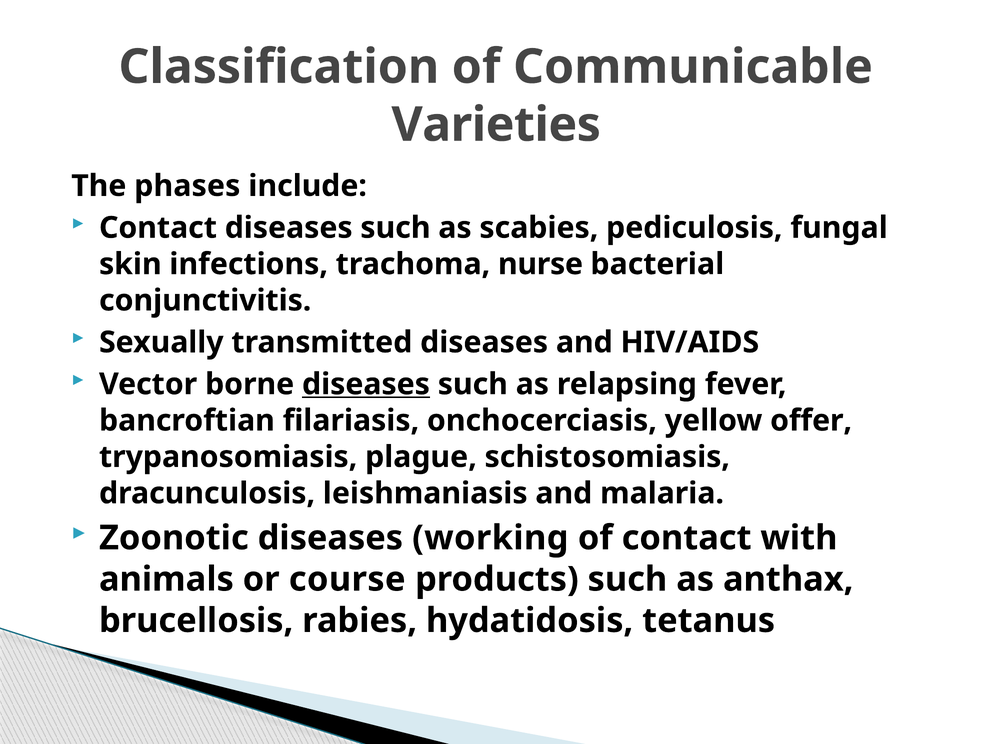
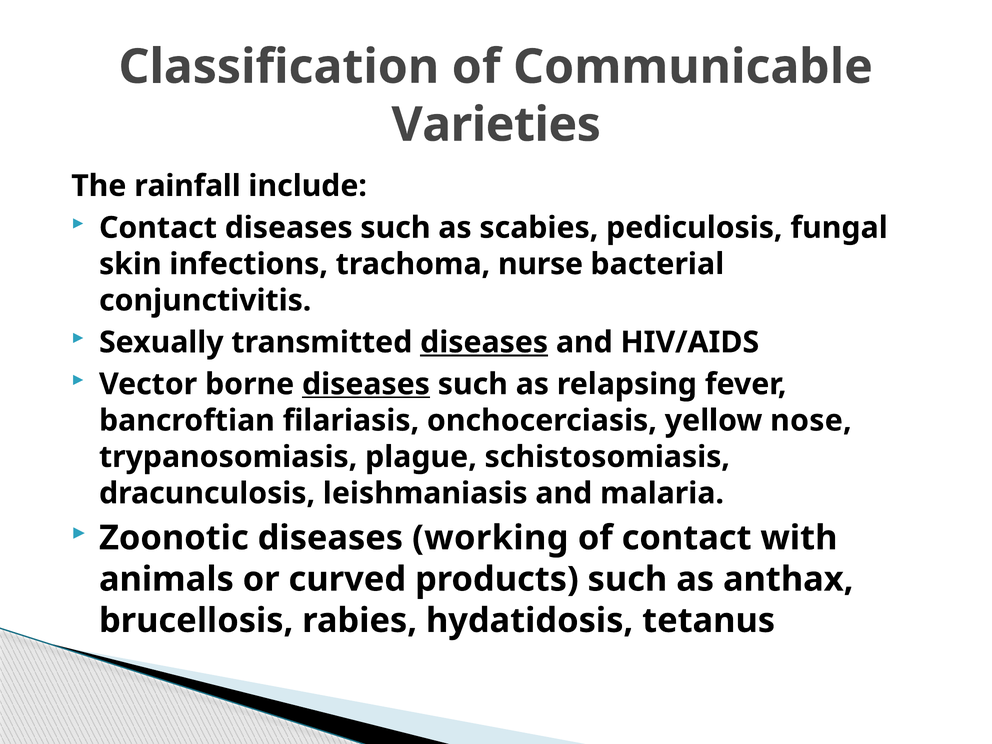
phases: phases -> rainfall (187, 186)
diseases underline: none -> present (484, 342)
offer: offer -> nose (811, 421)
course: course -> curved (347, 579)
